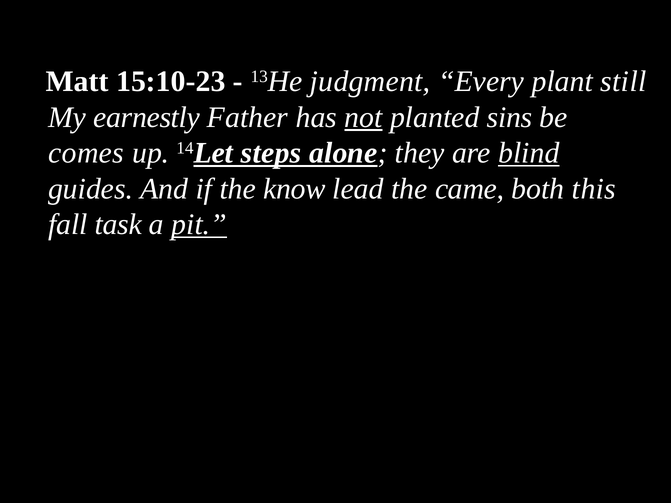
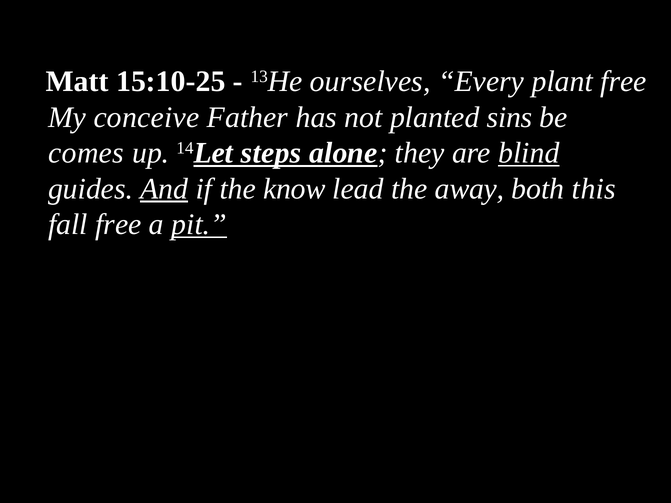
15:10-23: 15:10-23 -> 15:10-25 (171, 81)
judgment: judgment -> ourselves (370, 81)
plant still: still -> free (624, 81)
earnestly: earnestly -> conceive (146, 117)
not underline: present -> none (364, 117)
And underline: none -> present (164, 189)
came: came -> away (470, 189)
fall task: task -> free (118, 225)
